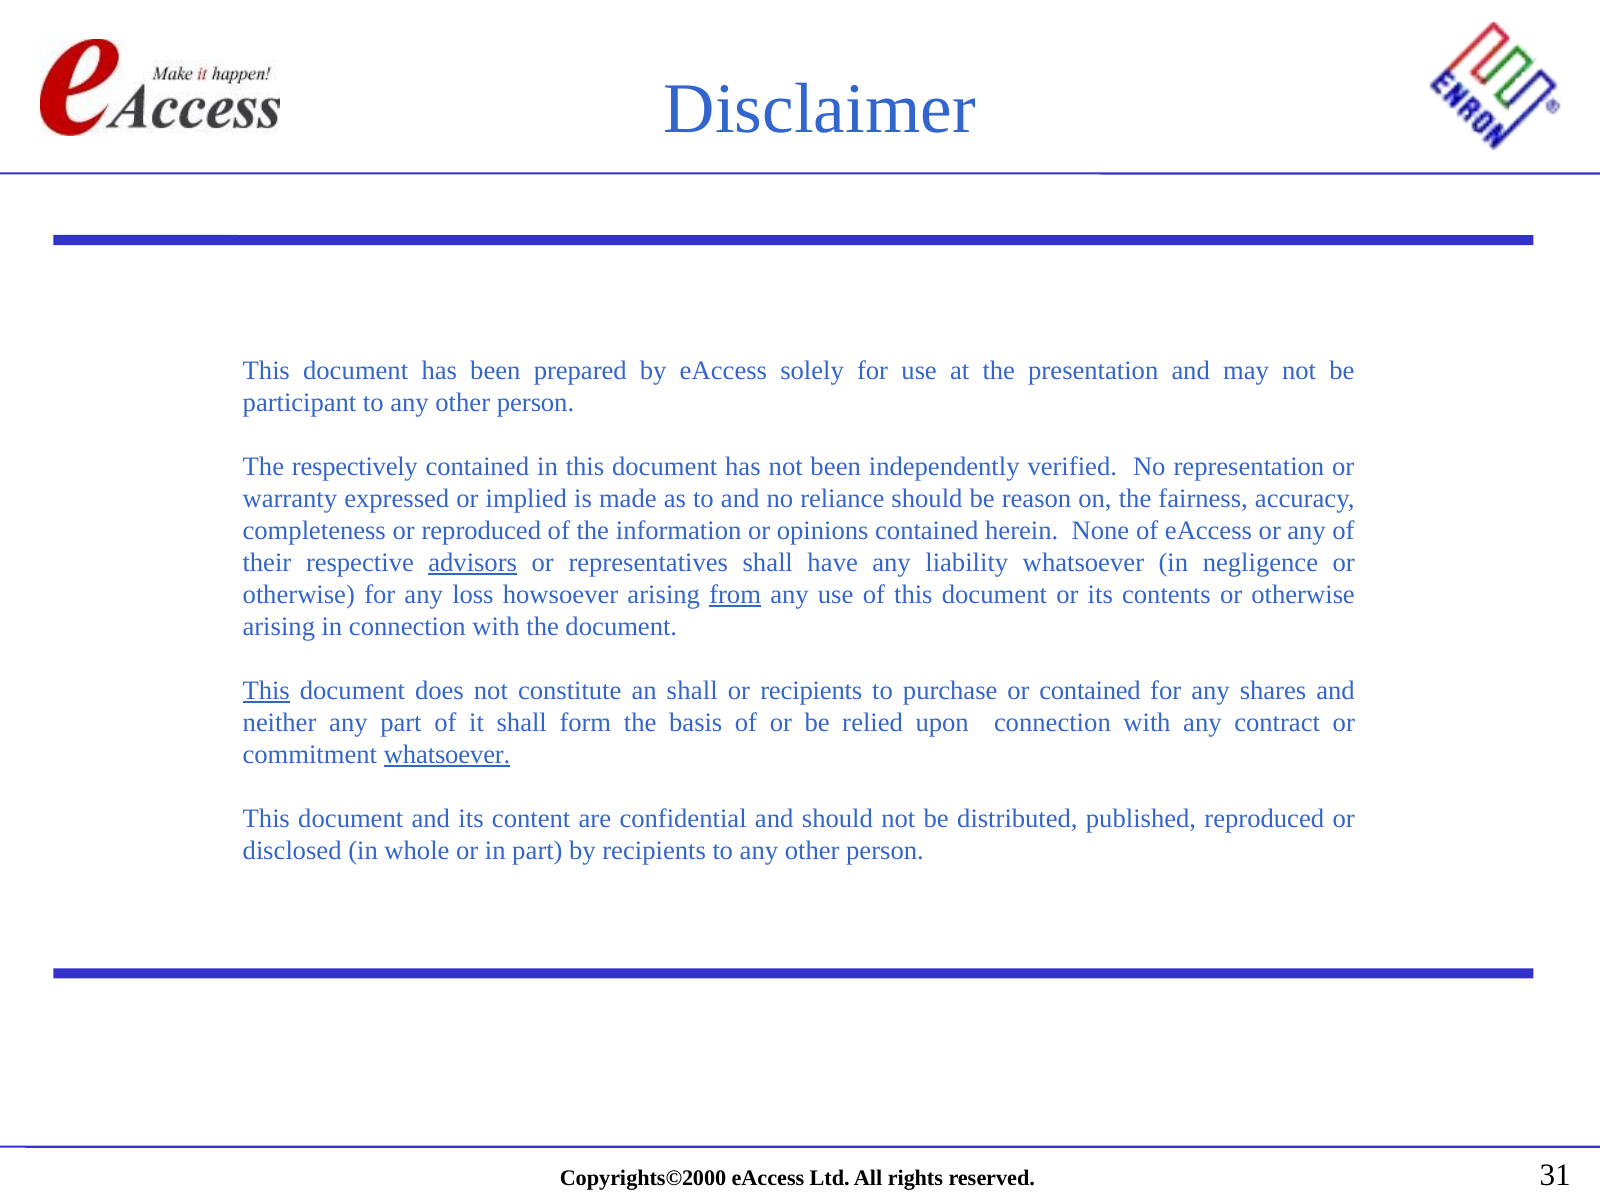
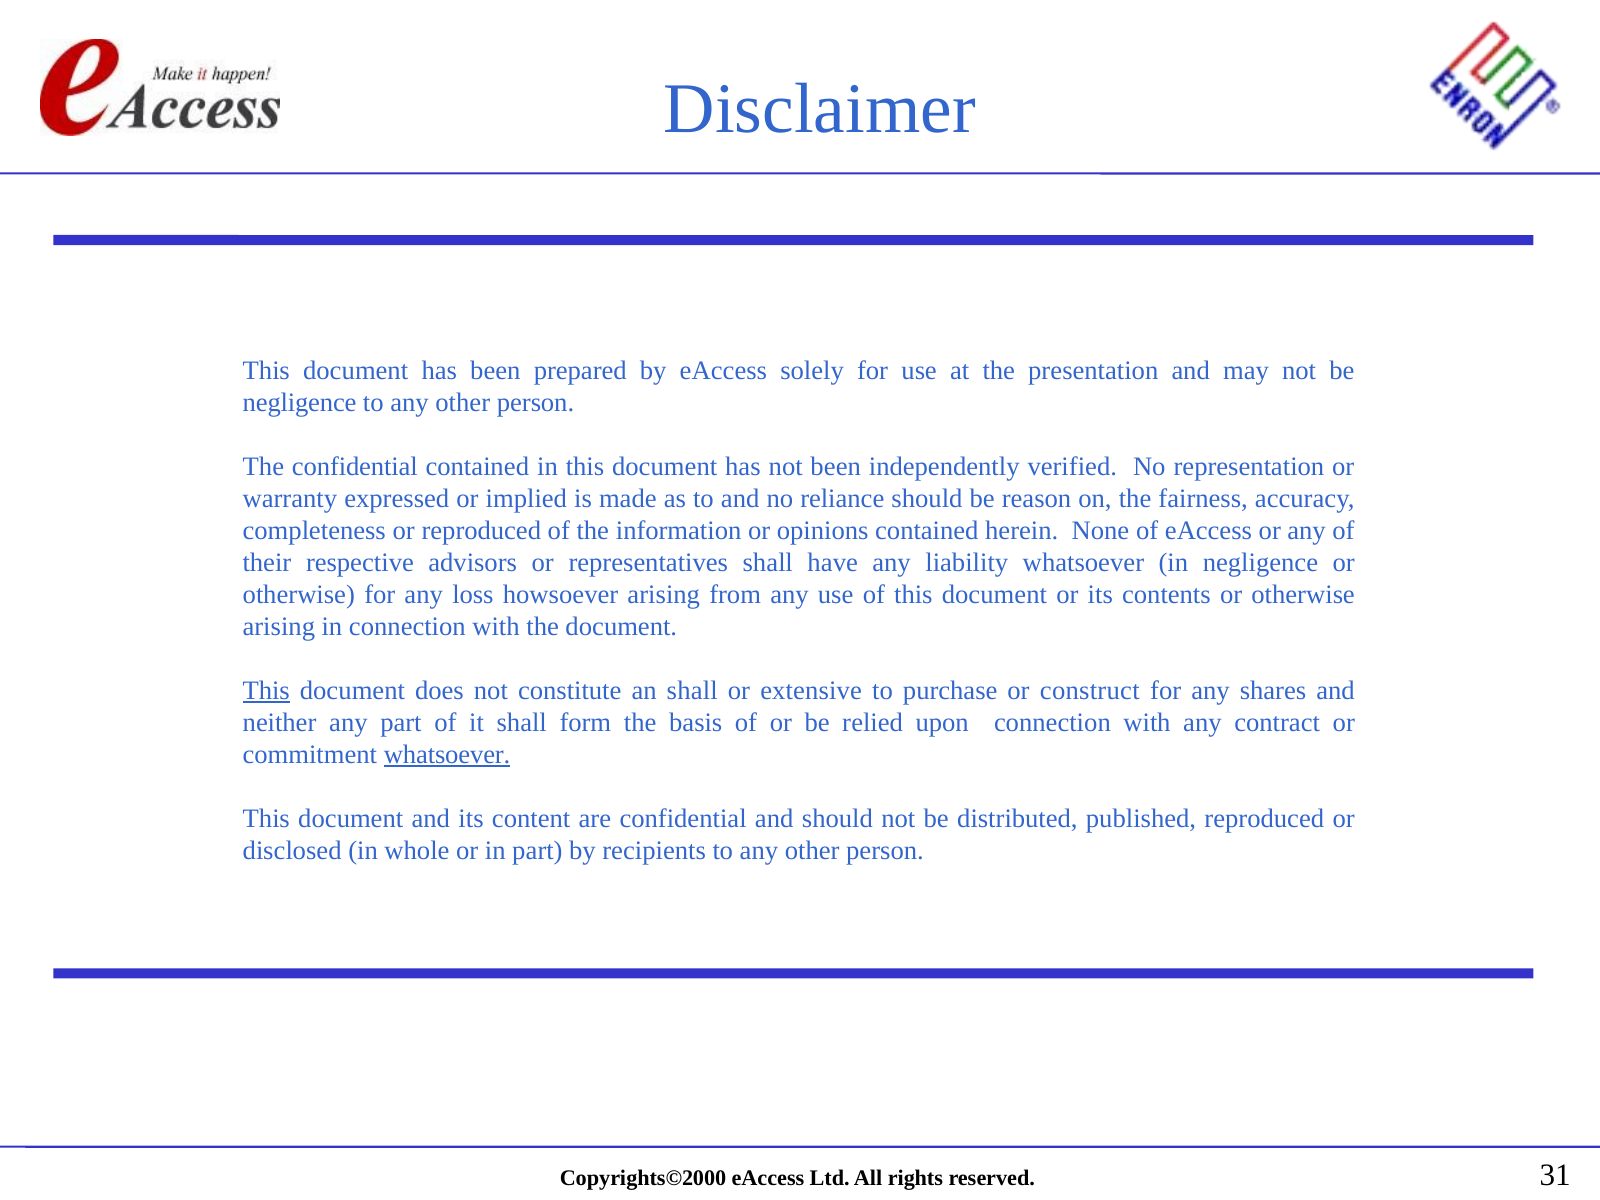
participant: participant -> negligence (300, 403)
The respectively: respectively -> confidential (355, 467)
advisors underline: present -> none (473, 563)
from underline: present -> none (735, 595)
or recipients: recipients -> extensive (811, 691)
or contained: contained -> construct (1090, 691)
